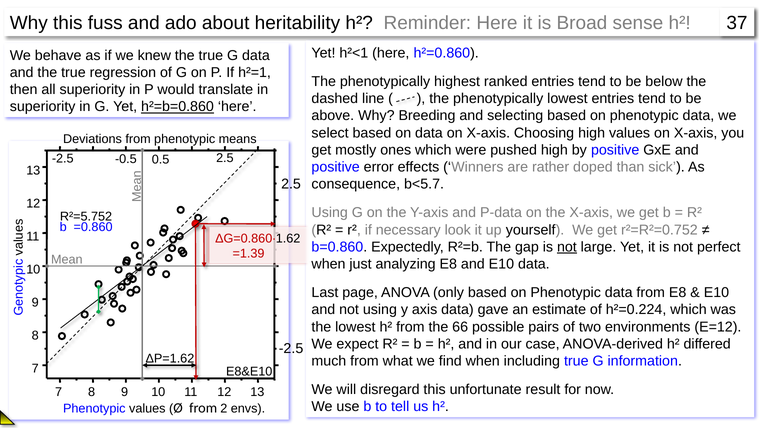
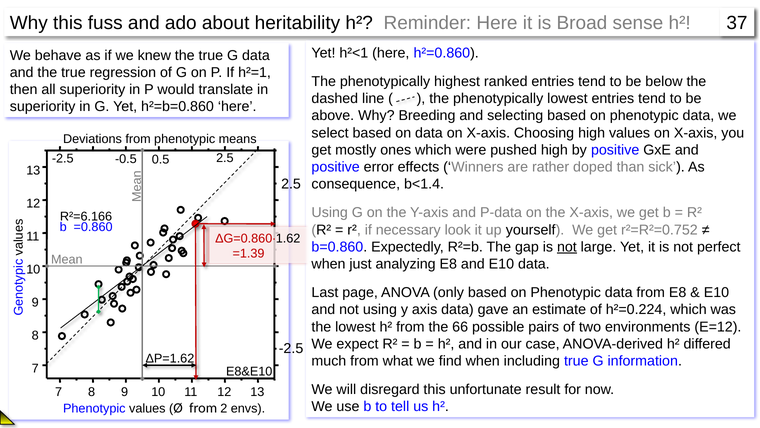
h²=b=0.860 underline: present -> none (177, 107)
b<5.7: b<5.7 -> b<1.4 (424, 184)
R²=5.752: R²=5.752 -> R²=6.166 (86, 217)
